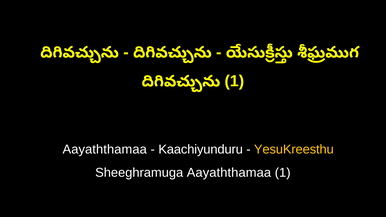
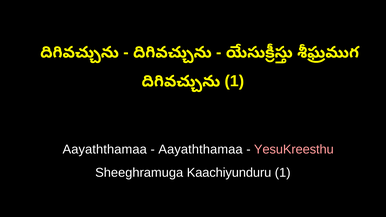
Kaachiyunduru: Kaachiyunduru -> Aayaththamaa (201, 149)
YesuKreesthu colour: yellow -> pink (294, 149)
Sheeghramuga Aayaththamaa: Aayaththamaa -> Kaachiyunduru (229, 173)
